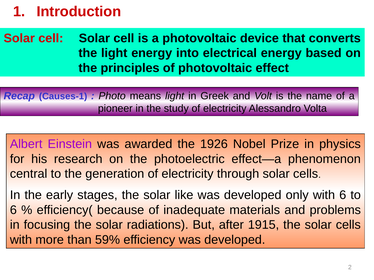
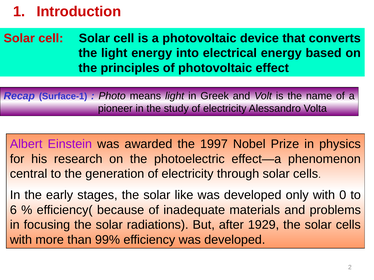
Causes-1: Causes-1 -> Surface-1 (63, 97)
1926: 1926 -> 1997 (214, 144)
with 6: 6 -> 0 (343, 195)
1915: 1915 -> 1929 (264, 225)
59%: 59% -> 99% (108, 240)
